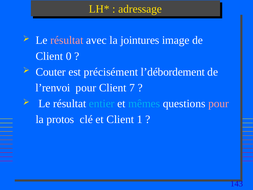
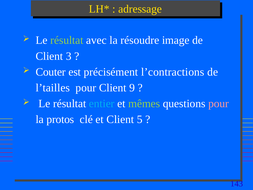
résultat colour: pink -> light green (67, 40)
jointures: jointures -> résoudre (140, 40)
0: 0 -> 3 (69, 56)
l’débordement: l’débordement -> l’contractions (173, 72)
l’renvoi: l’renvoi -> l’tailles (53, 88)
7: 7 -> 9 (132, 88)
mêmes colour: light blue -> light green (144, 103)
1: 1 -> 5 (140, 119)
